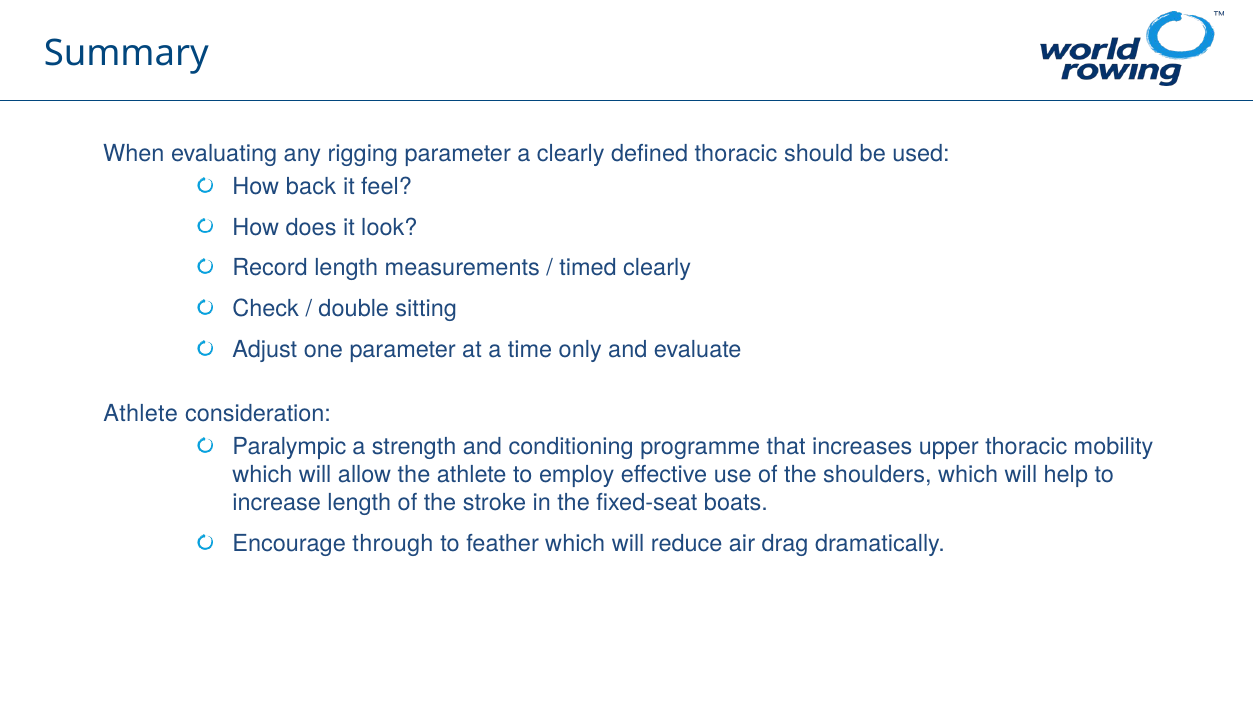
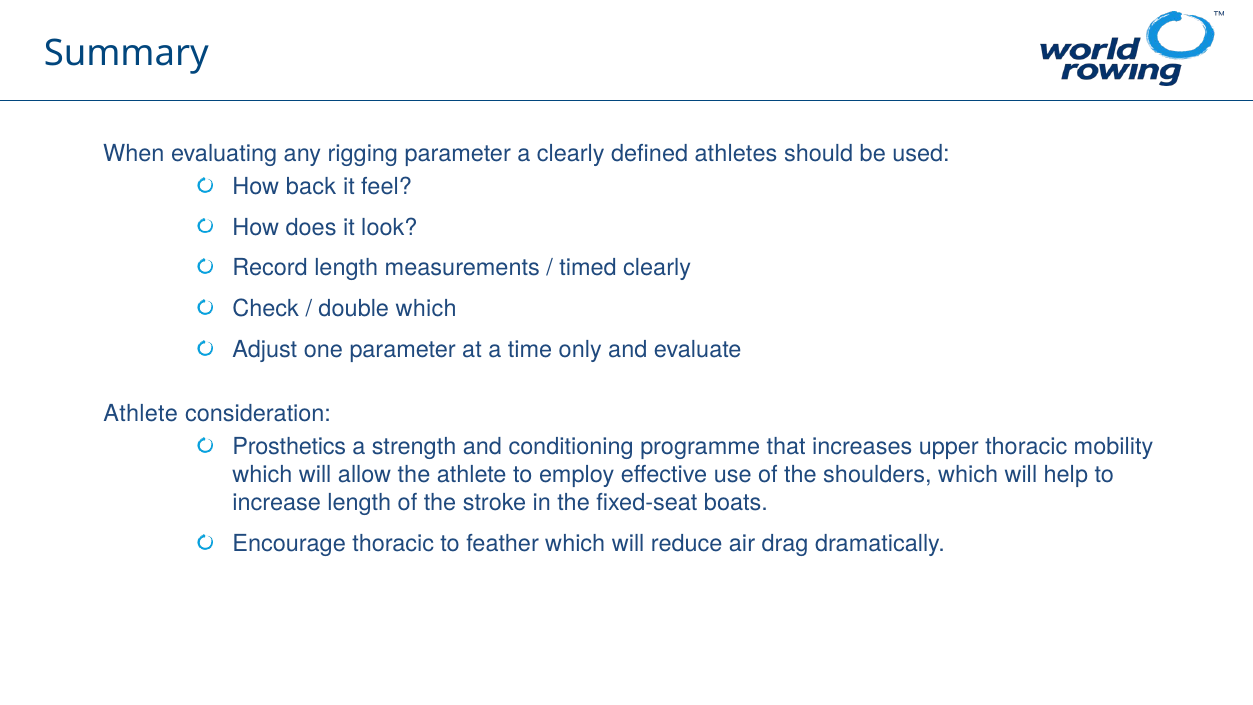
defined thoracic: thoracic -> athletes (736, 154)
double sitting: sitting -> which (426, 309)
Paralympic: Paralympic -> Prosthetics (289, 447)
Encourage through: through -> thoracic (393, 544)
